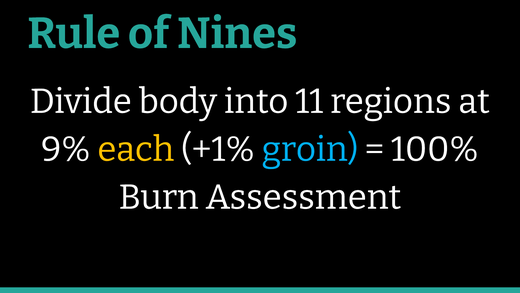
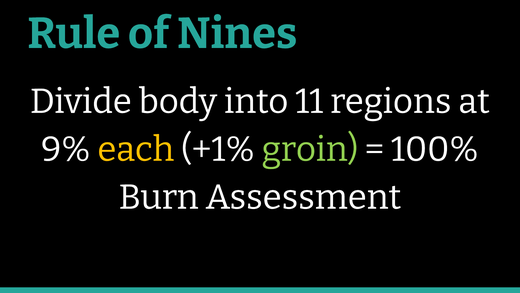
groin colour: light blue -> light green (310, 149)
